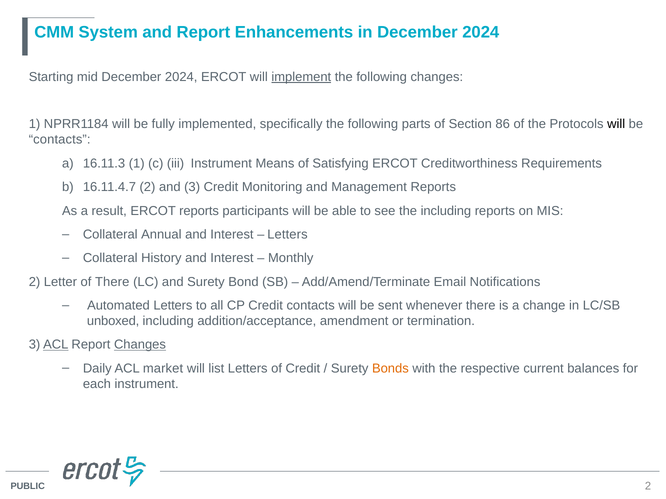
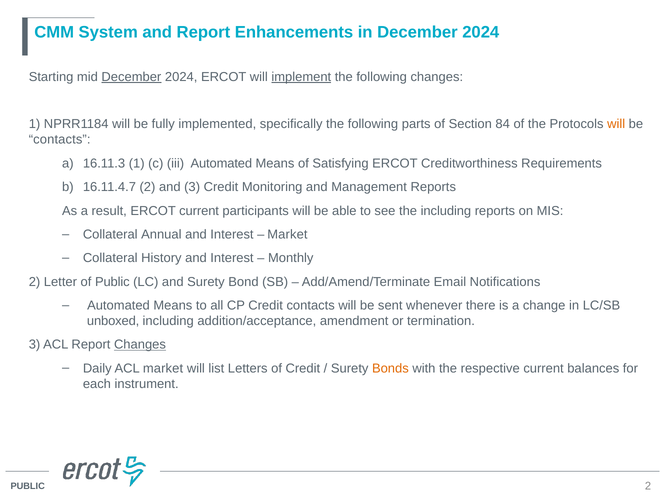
December underline: none -> present (131, 77)
86: 86 -> 84 (503, 124)
will colour: black -> orange (616, 124)
iii Instrument: Instrument -> Automated (221, 164)
ERCOT reports: reports -> current (199, 211)
Letters: Letters -> Market (287, 235)
of There: There -> Public (112, 282)
Letters: Letters -> Means (173, 306)
ACL underline: present -> none (56, 345)
